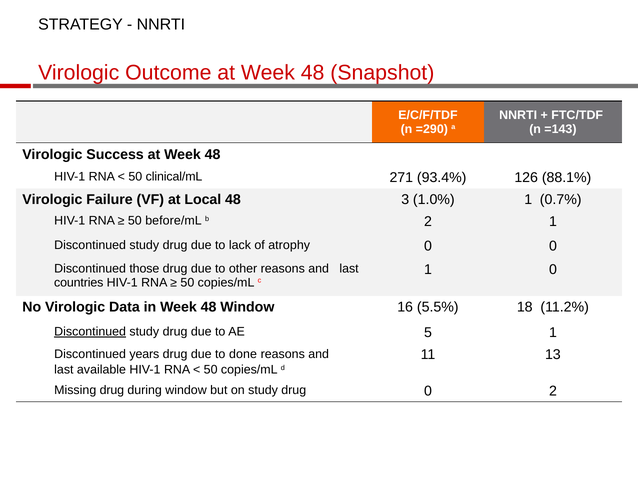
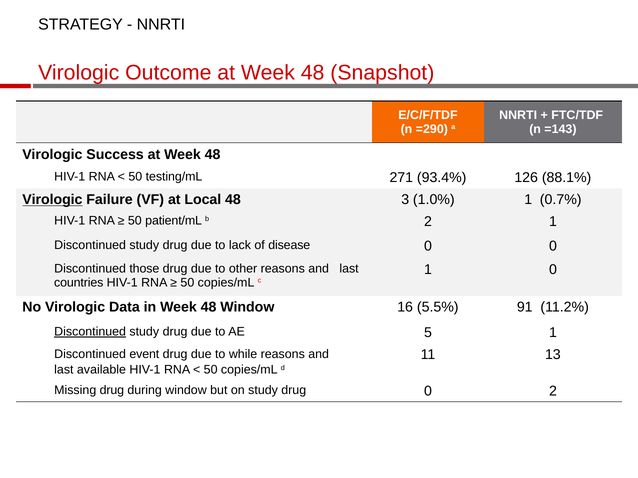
clinical/mL: clinical/mL -> testing/mL (174, 177)
Virologic underline: none -> present (52, 200)
before/mL: before/mL -> patient/mL (174, 221)
atrophy: atrophy -> disease (289, 246)
18: 18 -> 91 (525, 308)
years: years -> event (144, 354)
done: done -> while (243, 354)
